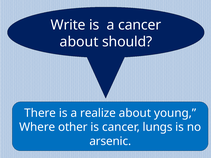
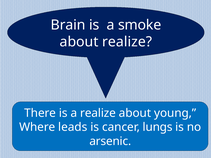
Write: Write -> Brain (68, 25)
a cancer: cancer -> smoke (140, 25)
about should: should -> realize (127, 42)
other: other -> leads (73, 127)
